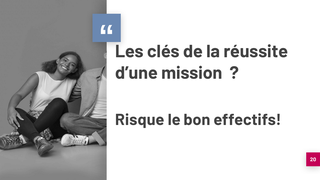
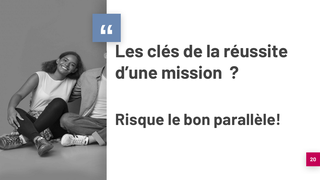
effectifs: effectifs -> parallèle (247, 120)
